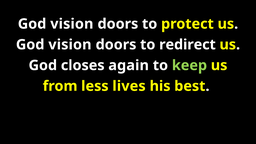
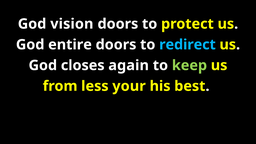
vision: vision -> entire (70, 45)
redirect colour: white -> light blue (187, 45)
lives: lives -> your (129, 86)
